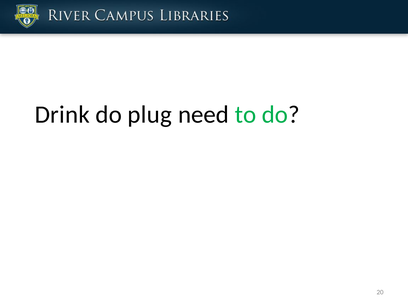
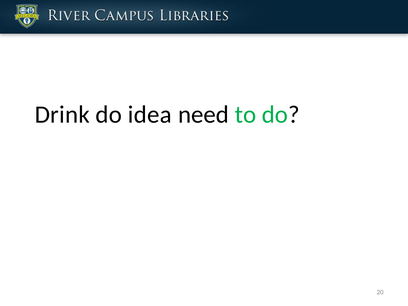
plug: plug -> idea (150, 115)
